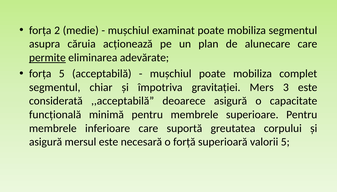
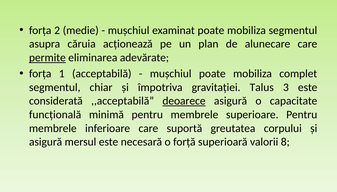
forța 5: 5 -> 1 (62, 74)
Mers: Mers -> Talus (262, 87)
deoarece underline: none -> present (184, 101)
valorii 5: 5 -> 8 (285, 142)
